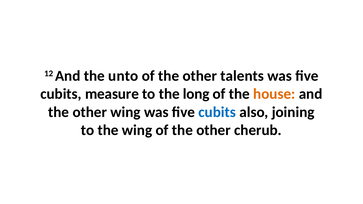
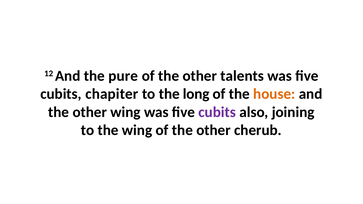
unto: unto -> pure (123, 76)
measure: measure -> chapiter (112, 94)
cubits colour: blue -> purple (217, 112)
